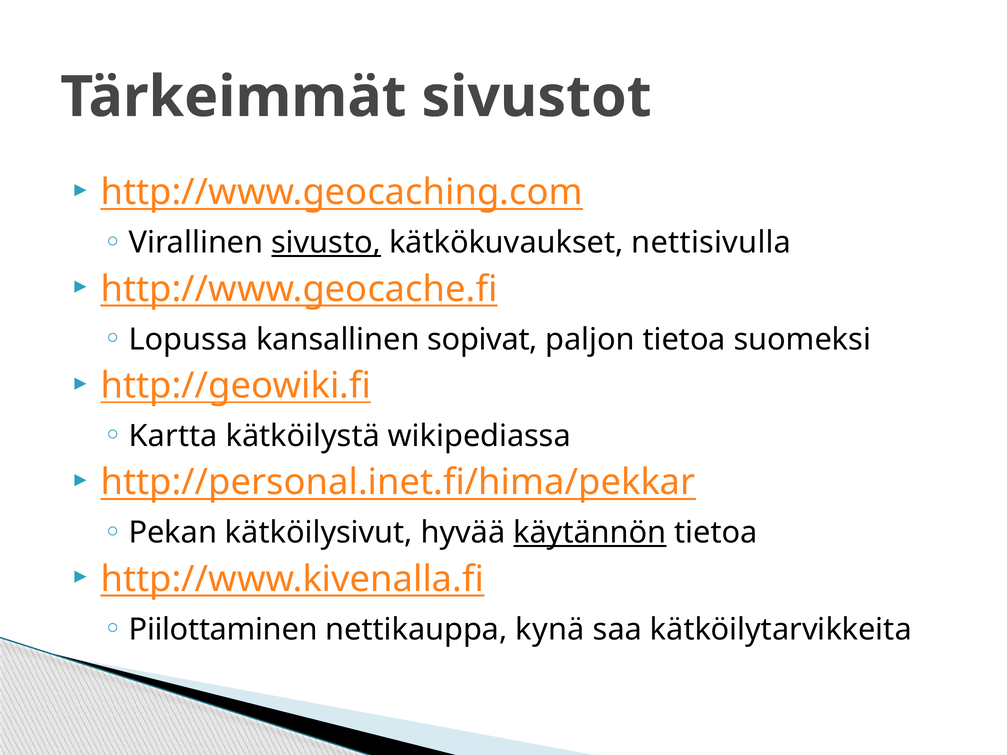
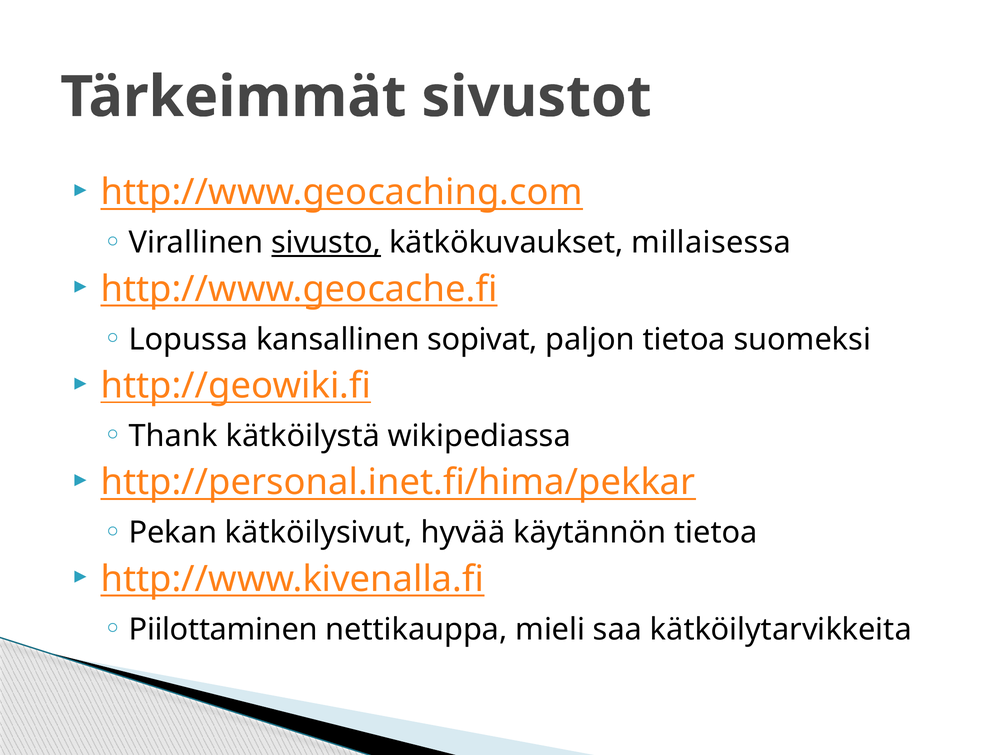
nettisivulla: nettisivulla -> millaisessa (711, 243)
Kartta: Kartta -> Thank (173, 436)
käytännön underline: present -> none (590, 533)
kynä: kynä -> mieli (550, 630)
